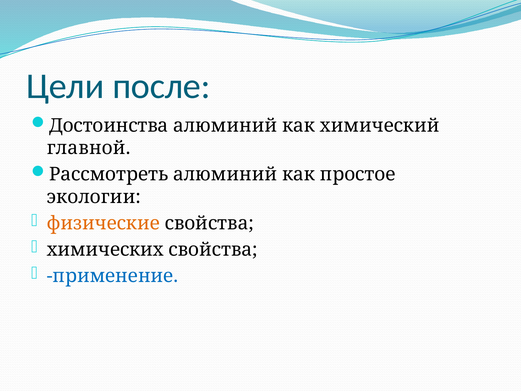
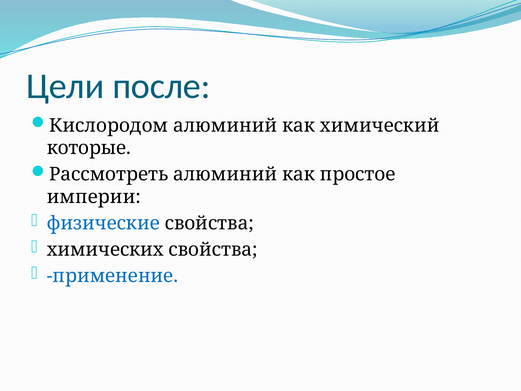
Достоинства: Достоинства -> Кислородом (109, 125)
главной: главной -> которые (89, 148)
экологии: экологии -> империи (94, 197)
физические colour: orange -> blue (103, 223)
